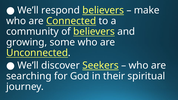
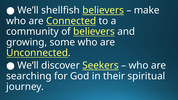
respond: respond -> shellfish (61, 10)
